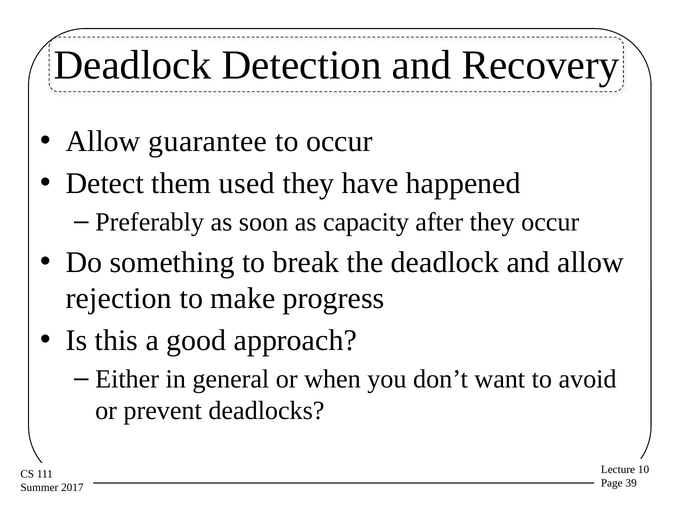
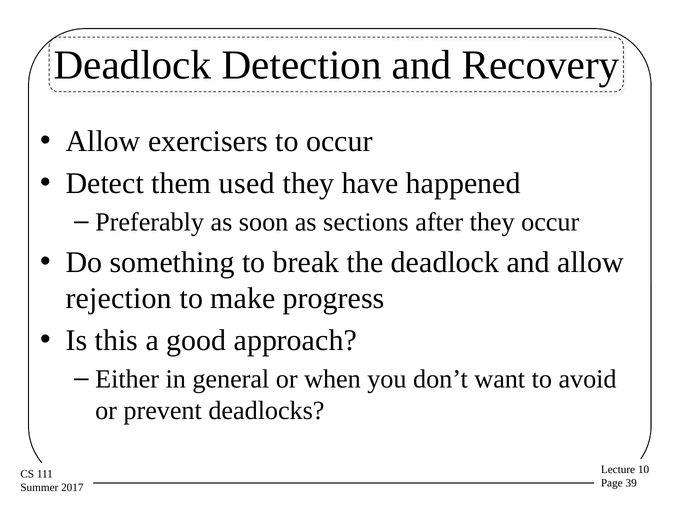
guarantee: guarantee -> exercisers (208, 141)
capacity: capacity -> sections (366, 222)
